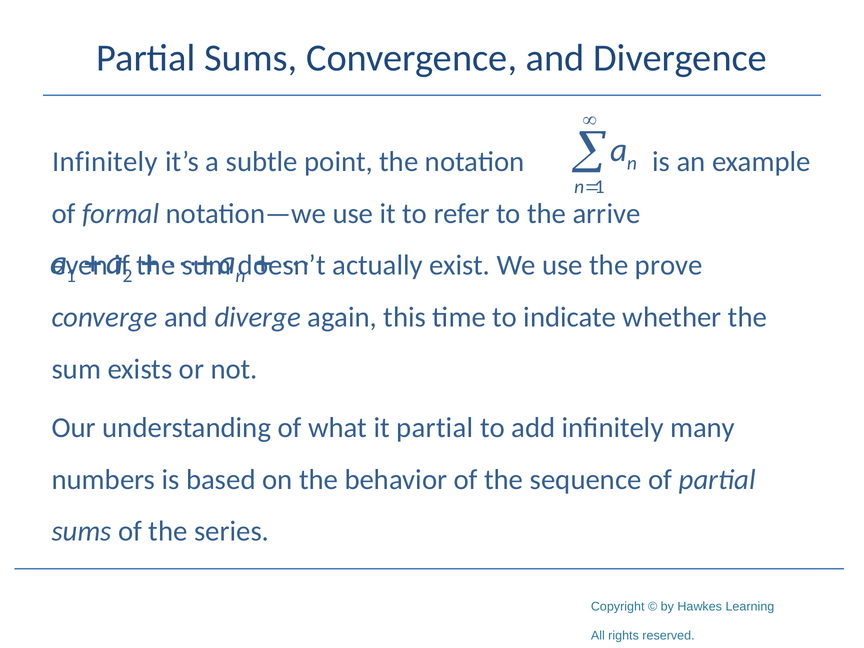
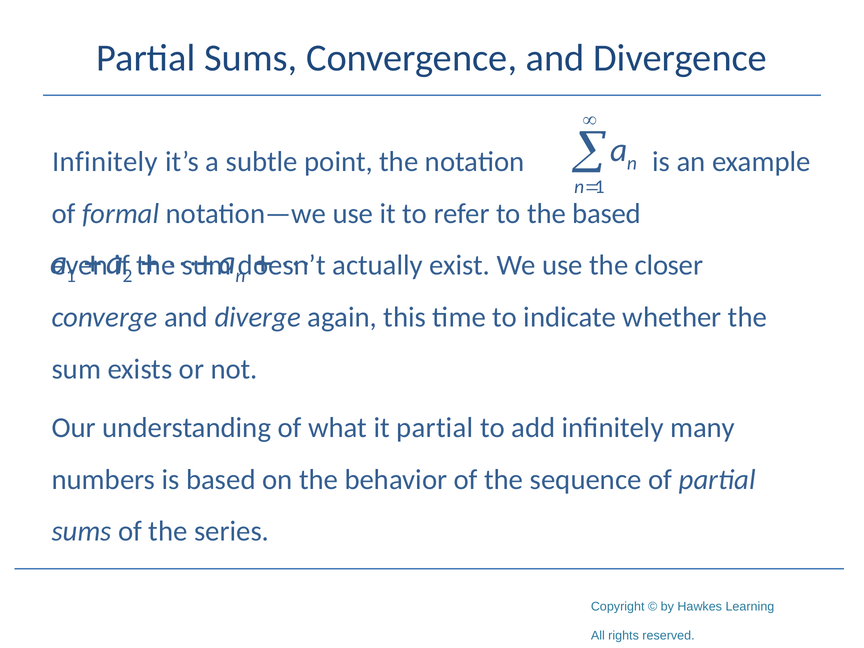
the arrive: arrive -> based (607, 214)
prove: prove -> closer (669, 265)
